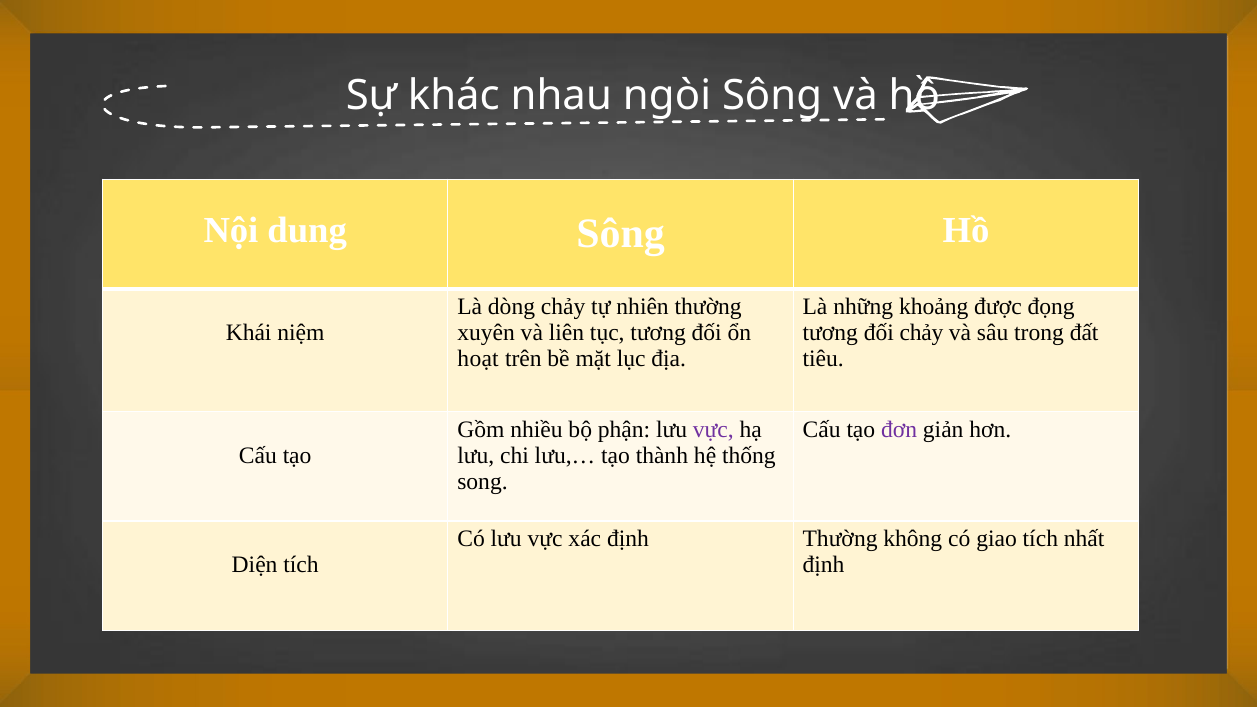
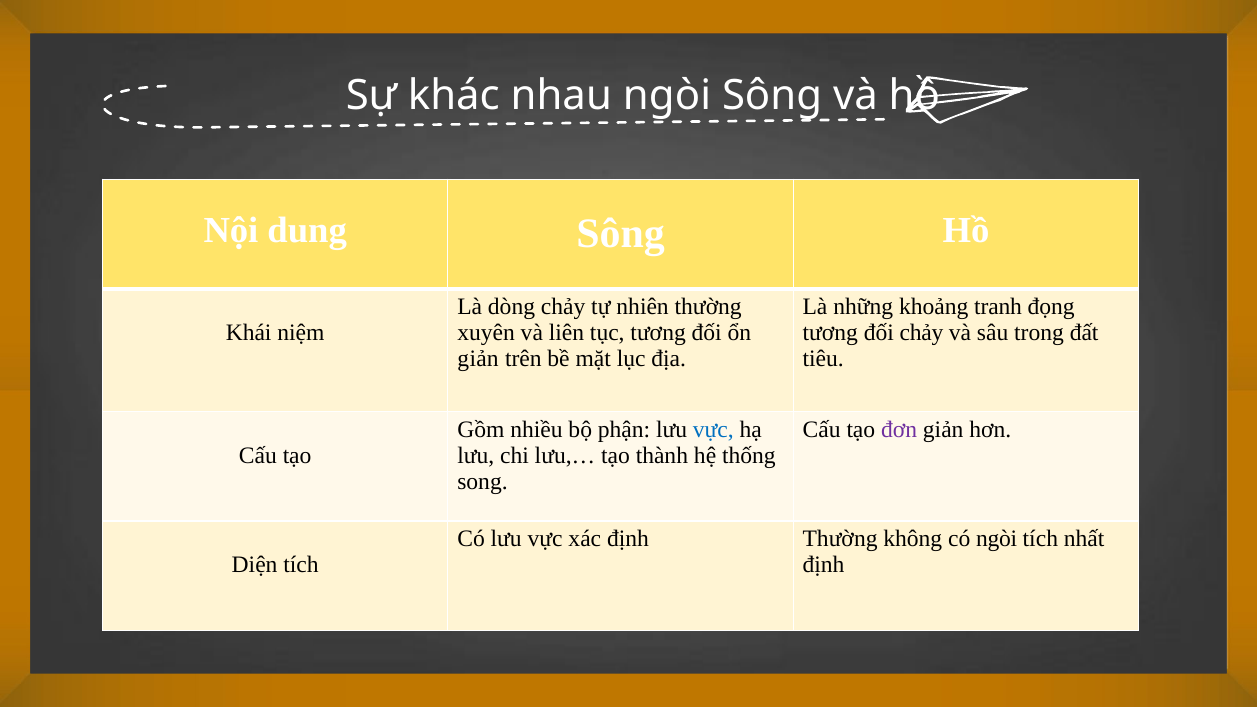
được: được -> tranh (998, 307)
hoạt: hoạt -> giản (478, 359)
vực colour: purple -> blue (713, 429)
có giao: giao -> ngòi (997, 539)
